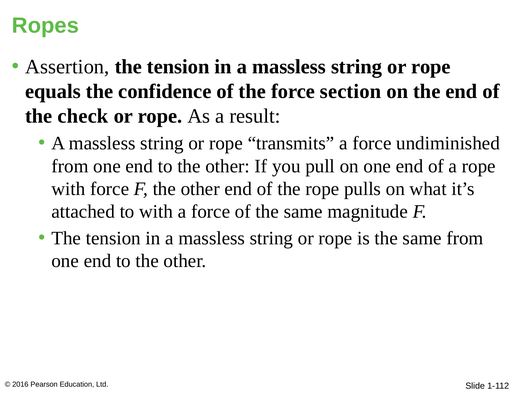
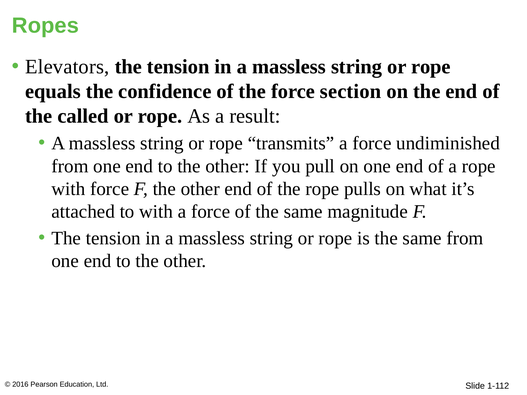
Assertion: Assertion -> Elevators (67, 67)
check: check -> called (83, 116)
